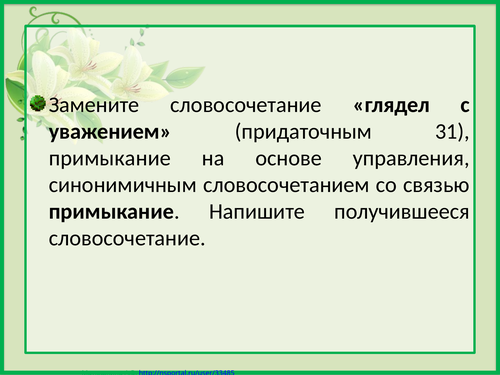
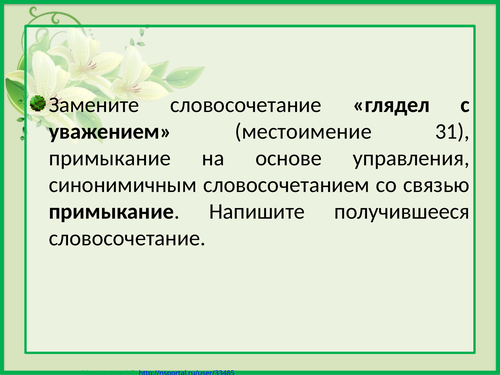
придаточным: придаточным -> местоимение (303, 132)
